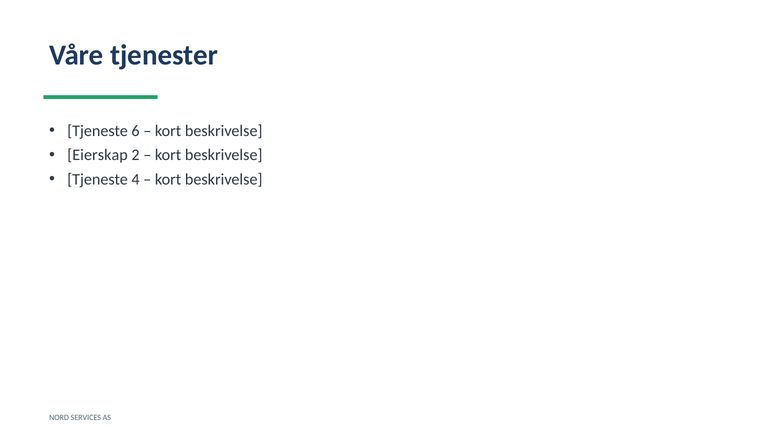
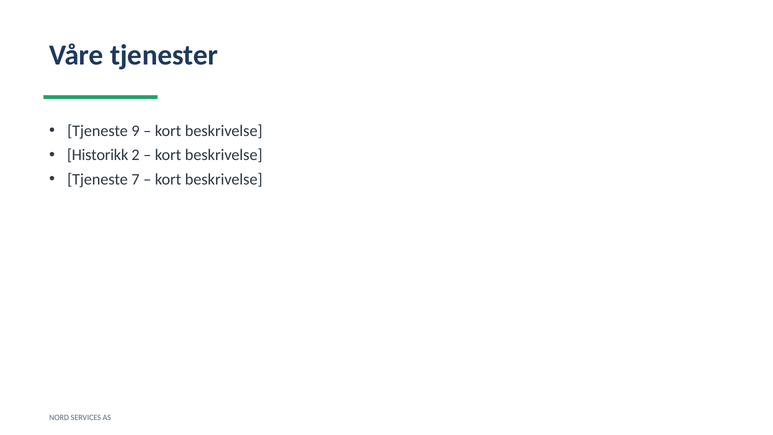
6: 6 -> 9 (136, 131)
Eierskap: Eierskap -> Historikk (98, 155)
4: 4 -> 7 (136, 179)
